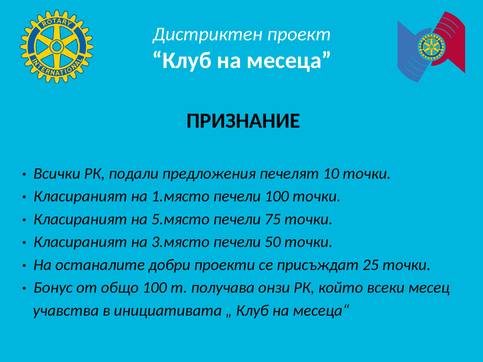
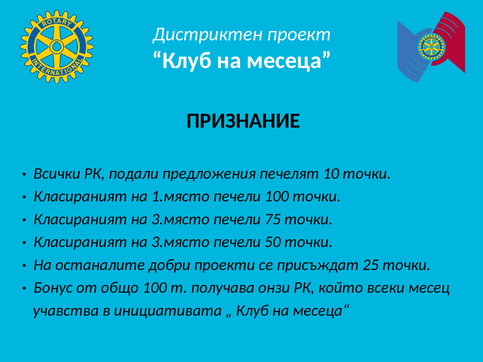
5.място: 5.място -> 3.място (180, 219)
